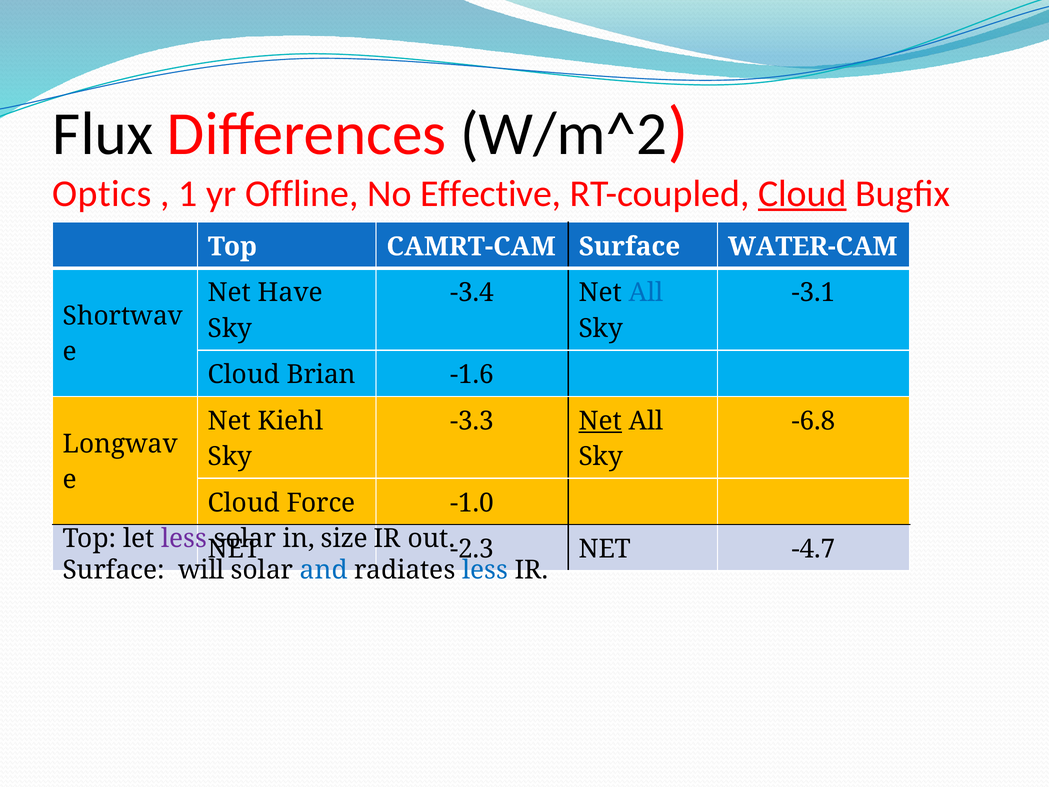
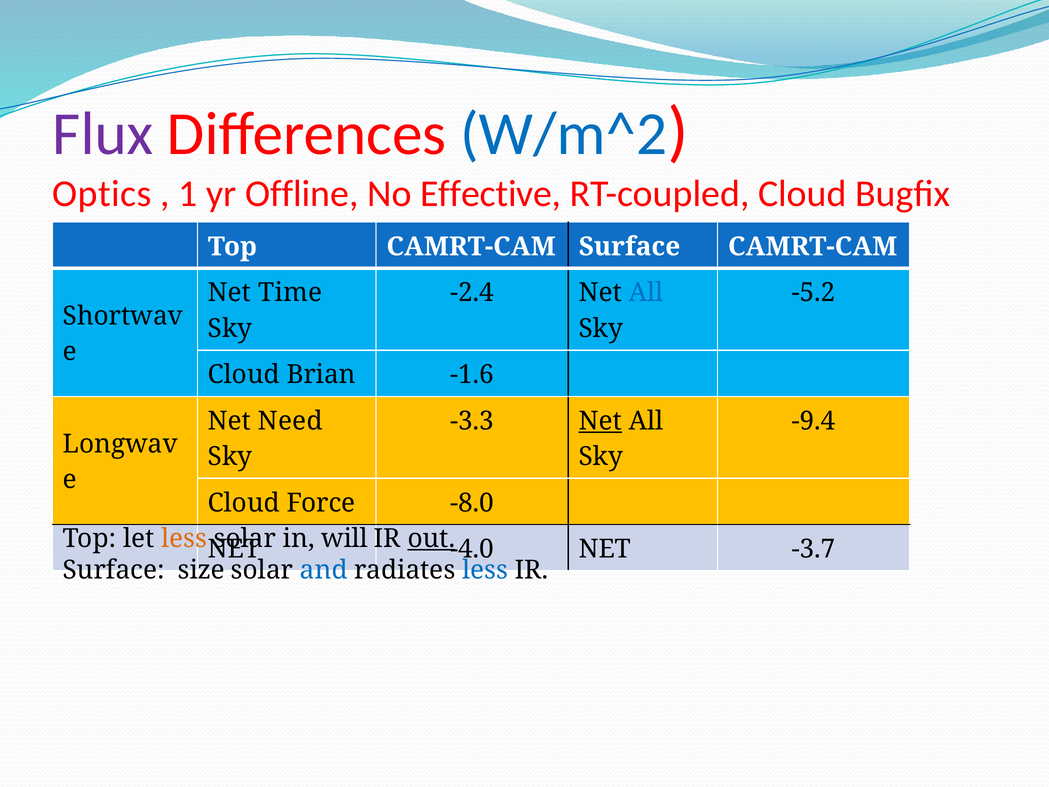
Flux colour: black -> purple (103, 134)
W/m^2 colour: black -> blue (564, 134)
Cloud underline: present -> none (802, 193)
Surface WATER-CAM: WATER-CAM -> CAMRT-CAM (813, 247)
Have: Have -> Time (290, 293)
-3.4: -3.4 -> -2.4 (472, 293)
-3.1: -3.1 -> -5.2 (814, 293)
Kiehl: Kiehl -> Need (290, 421)
-6.8: -6.8 -> -9.4 (814, 421)
-1.0: -1.0 -> -8.0 (472, 503)
less colour: purple -> orange (184, 538)
size: size -> will (344, 538)
out underline: none -> present (431, 538)
-2.3: -2.3 -> -4.0 (472, 549)
-4.7: -4.7 -> -3.7 (814, 549)
will: will -> size (201, 570)
